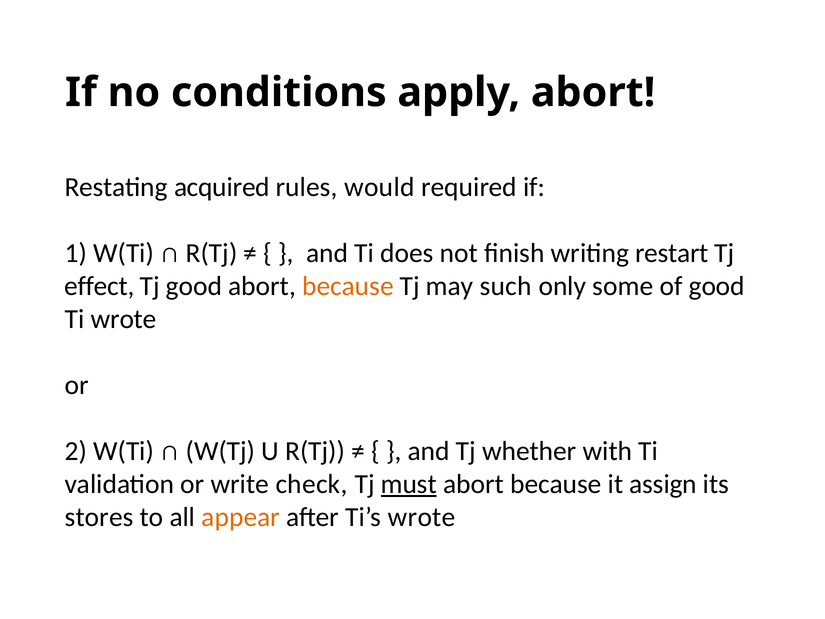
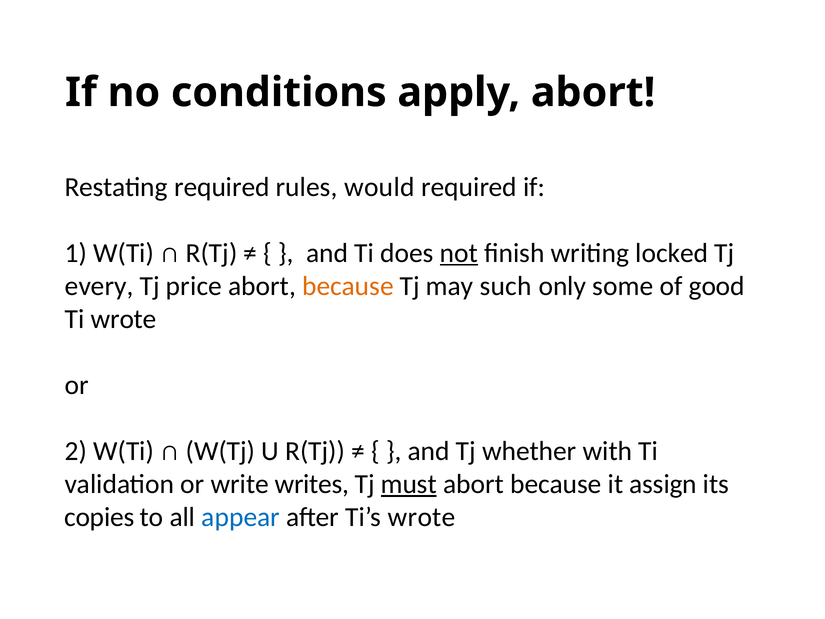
Restating acquired: acquired -> required (222, 187)
not underline: none -> present (459, 253)
restart: restart -> locked (672, 253)
effect: effect -> every (99, 286)
Tj good: good -> price (194, 286)
check: check -> writes (312, 484)
stores: stores -> copies (99, 517)
appear colour: orange -> blue (241, 517)
